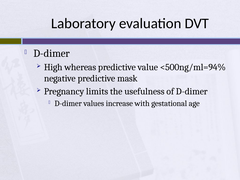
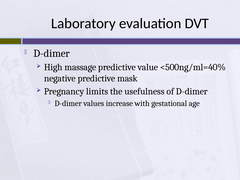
whereas: whereas -> massage (80, 67)
<500ng/ml=94%: <500ng/ml=94% -> <500ng/ml=40% (193, 67)
